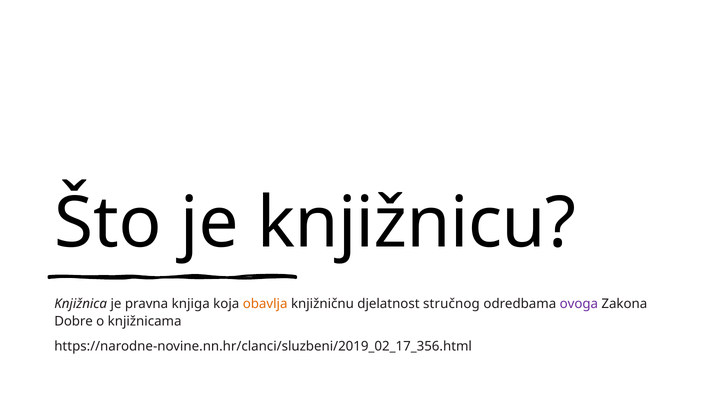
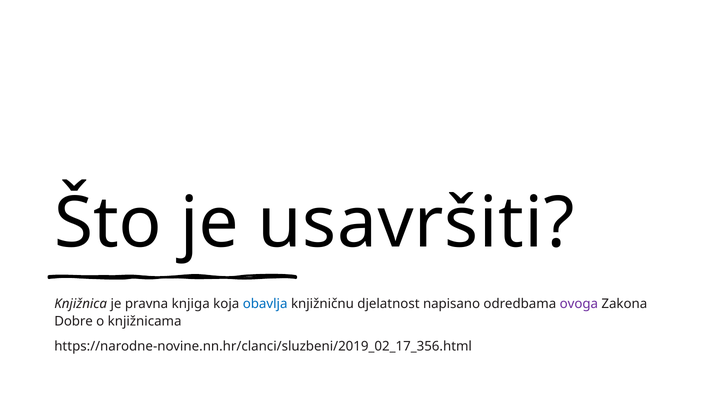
knjižnicu: knjižnicu -> usavršiti (416, 223)
obavlja colour: orange -> blue (265, 303)
stručnog: stručnog -> napisano (452, 303)
